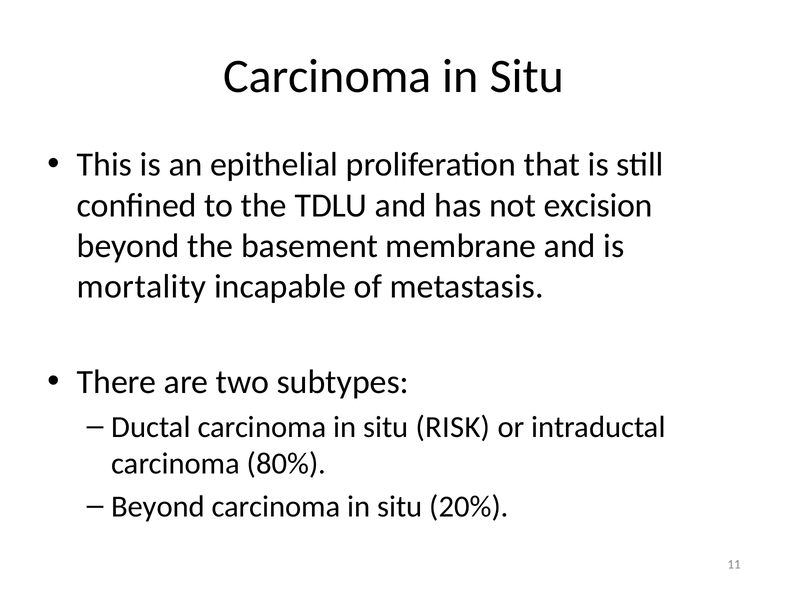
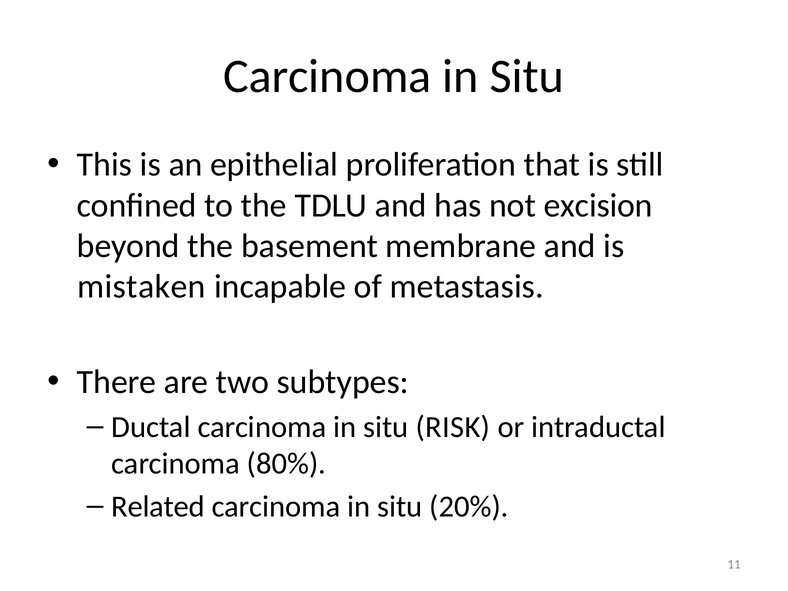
mortality: mortality -> mistaken (141, 287)
Beyond: Beyond -> Related (158, 507)
